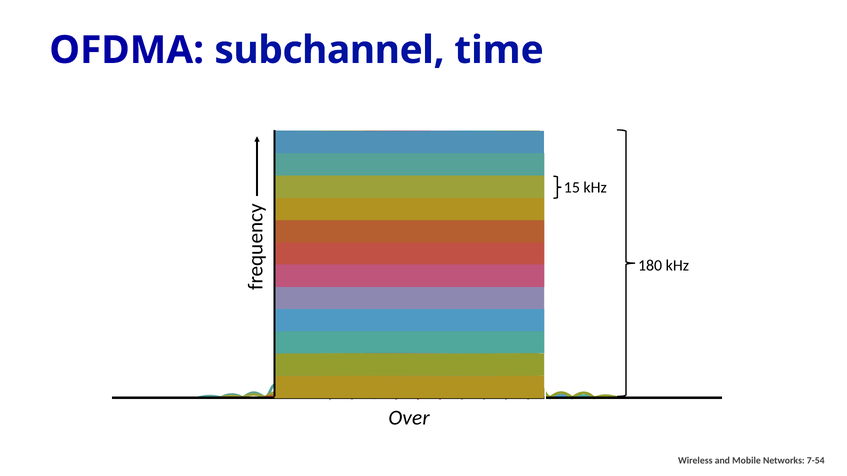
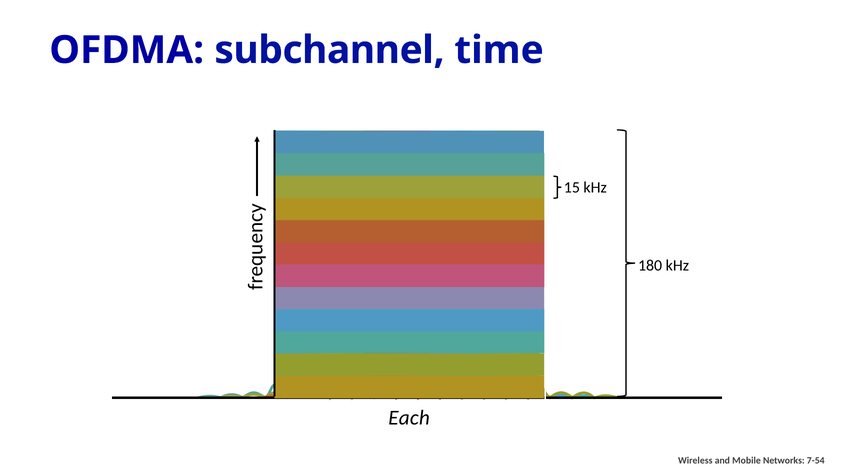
Over: Over -> Each (409, 418)
